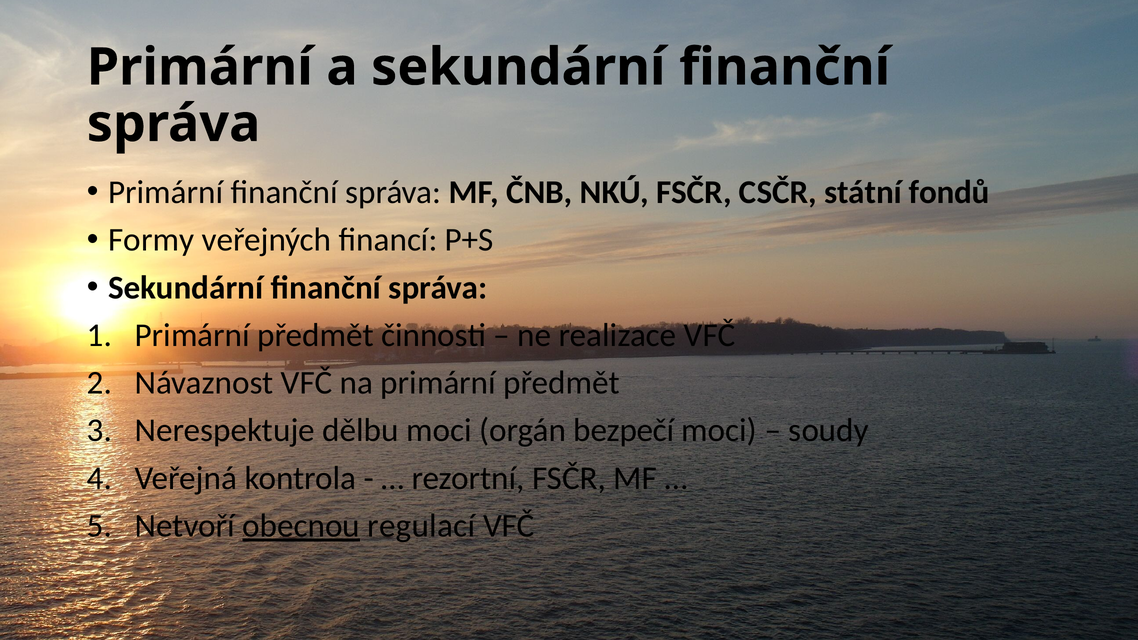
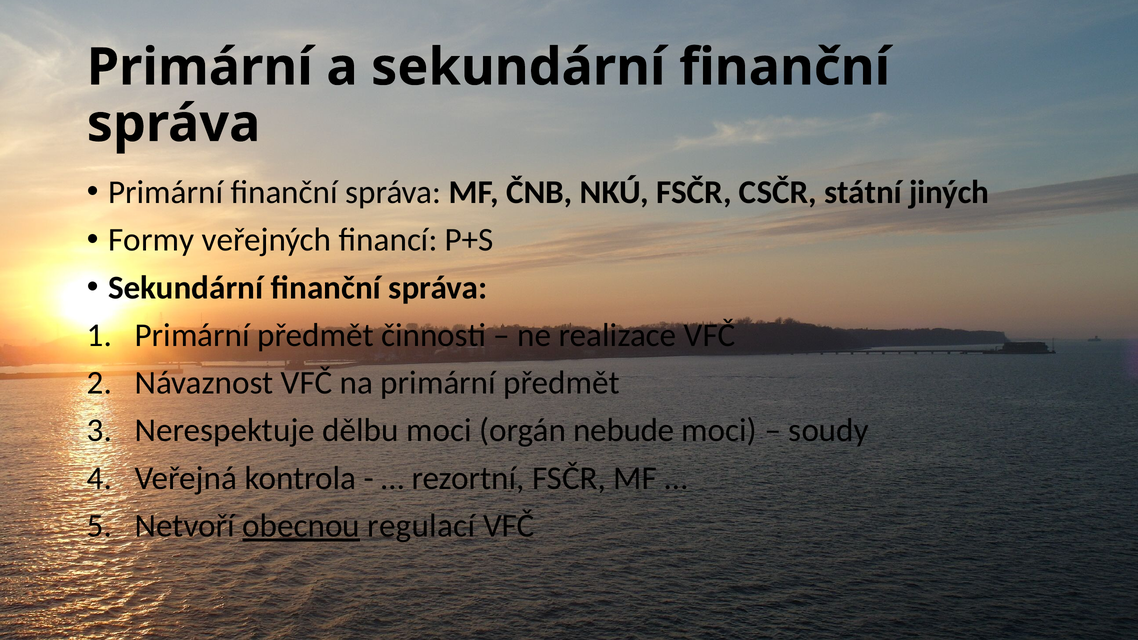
fondů: fondů -> jiných (949, 192)
bezpečí: bezpečí -> nebude (624, 431)
